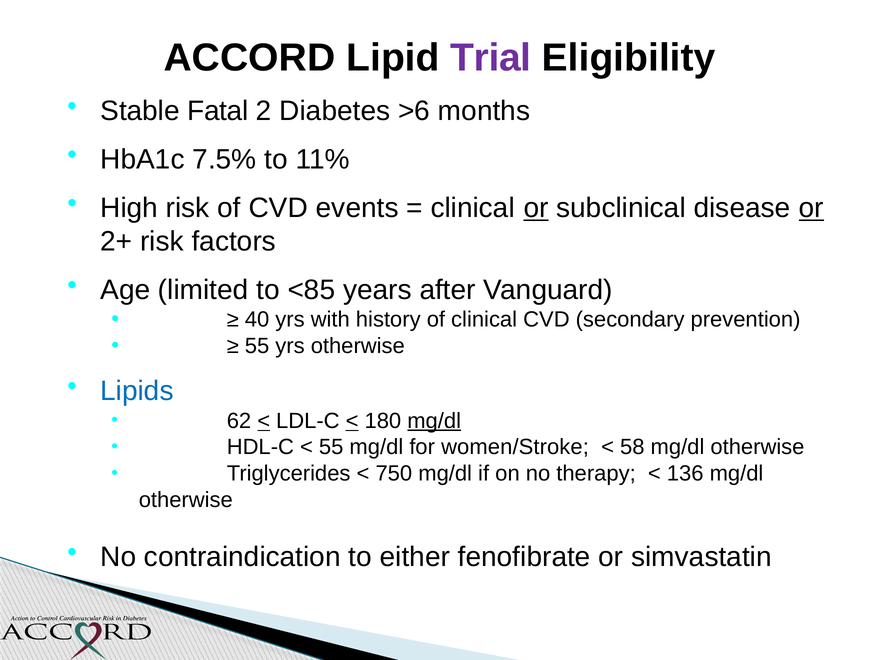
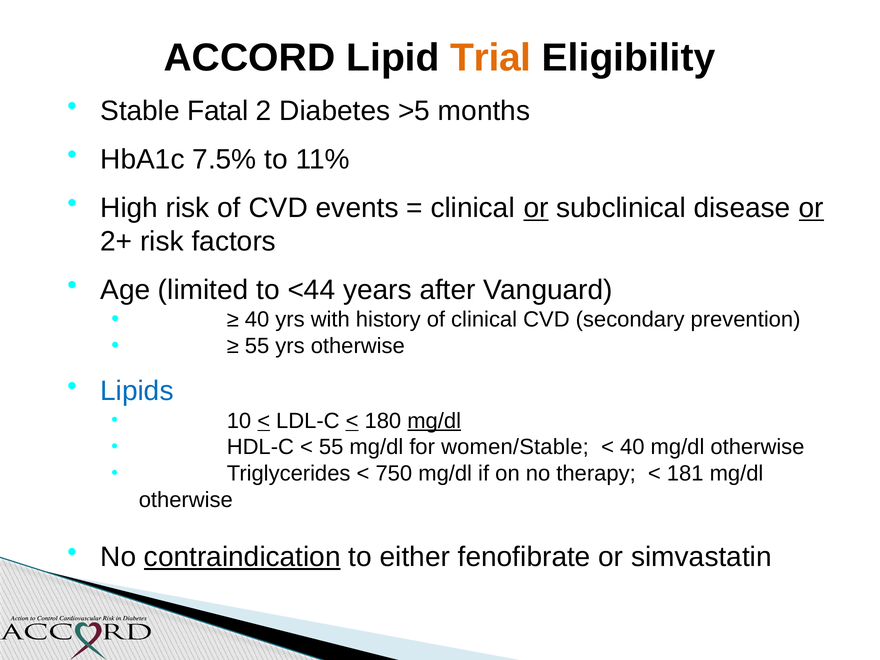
Trial colour: purple -> orange (491, 58)
>6: >6 -> >5 (414, 111)
<85: <85 -> <44 (311, 290)
62: 62 -> 10 (239, 421)
women/Stroke: women/Stroke -> women/Stable (515, 447)
58: 58 -> 40 (632, 447)
136: 136 -> 181 (685, 474)
contraindication underline: none -> present (242, 557)
